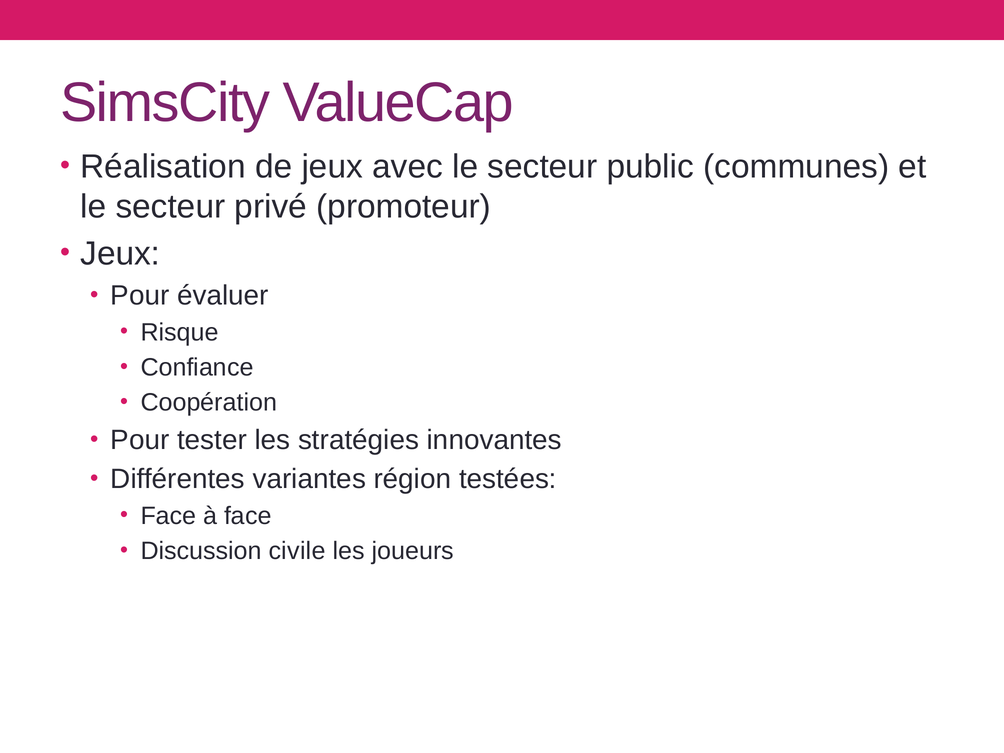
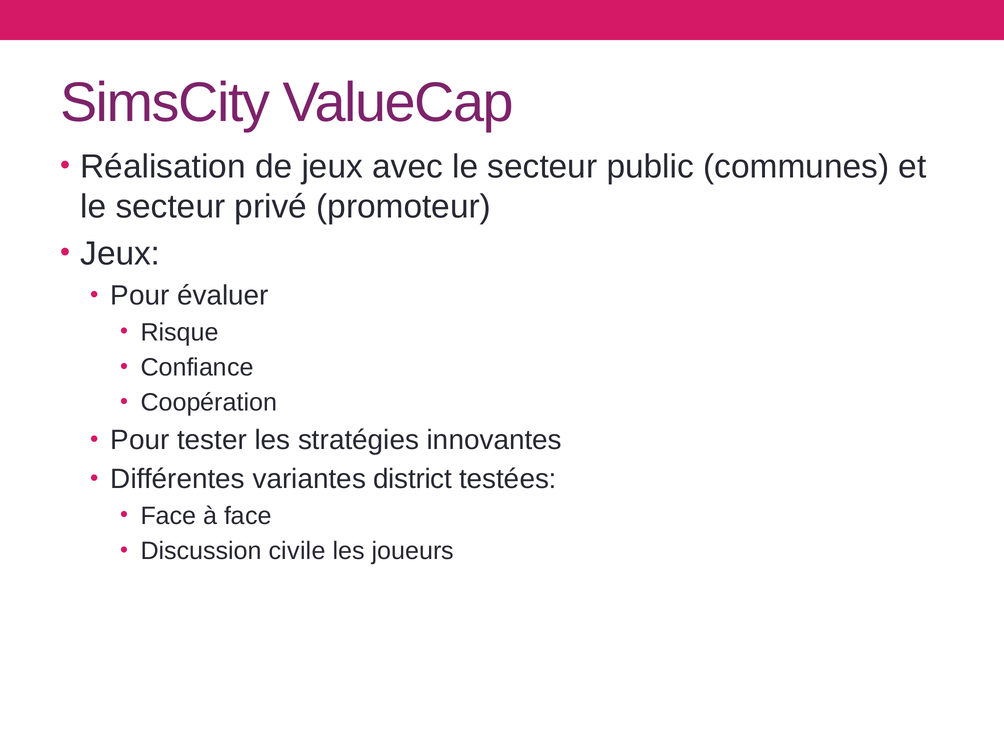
région: région -> district (413, 479)
